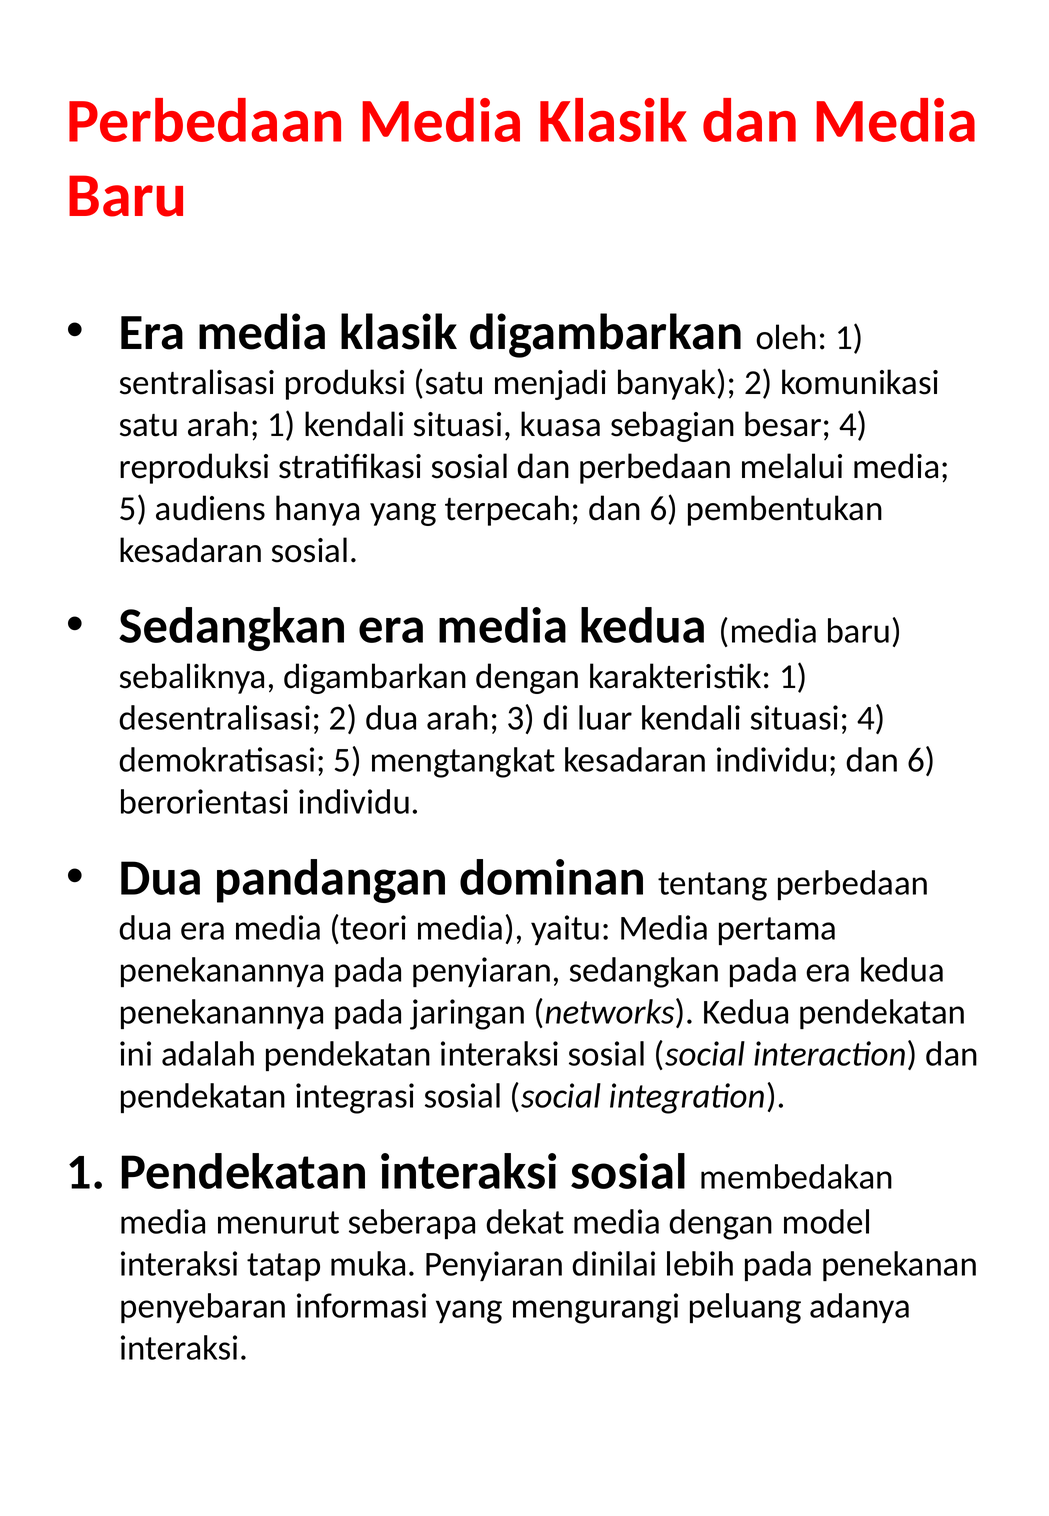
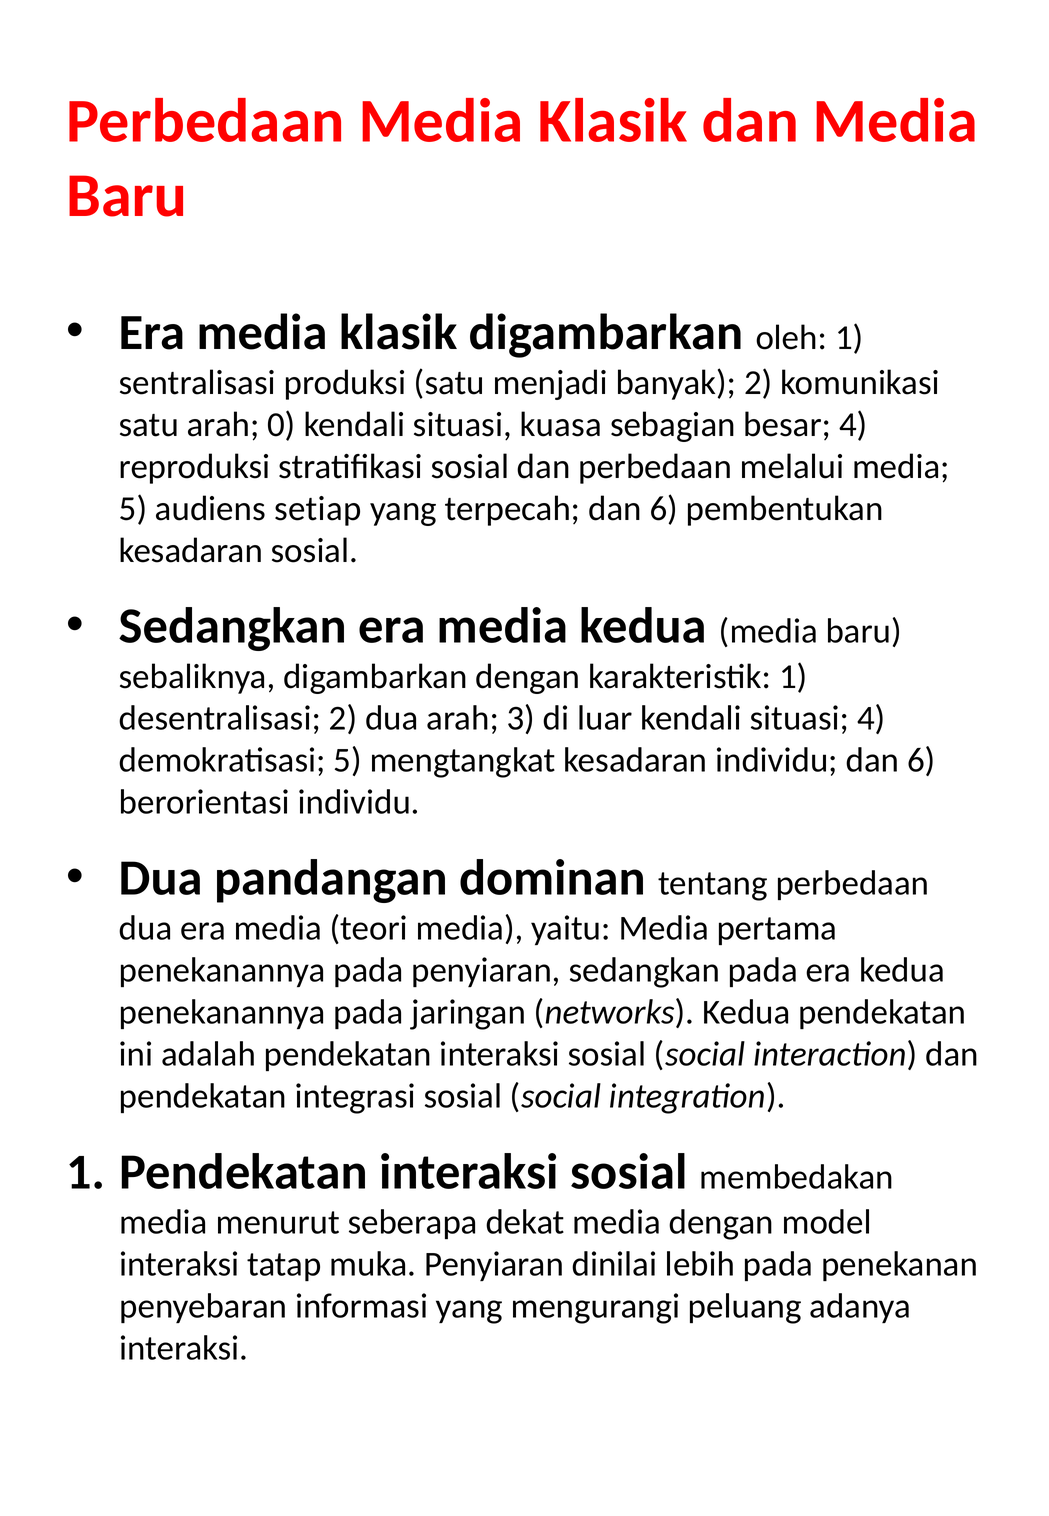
arah 1: 1 -> 0 (281, 424)
hanya: hanya -> setiap (318, 508)
